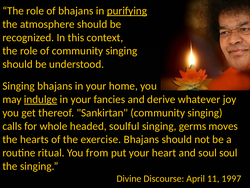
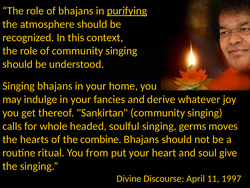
indulge underline: present -> none (41, 99)
exercise: exercise -> combine (101, 139)
soul soul: soul -> give (228, 152)
